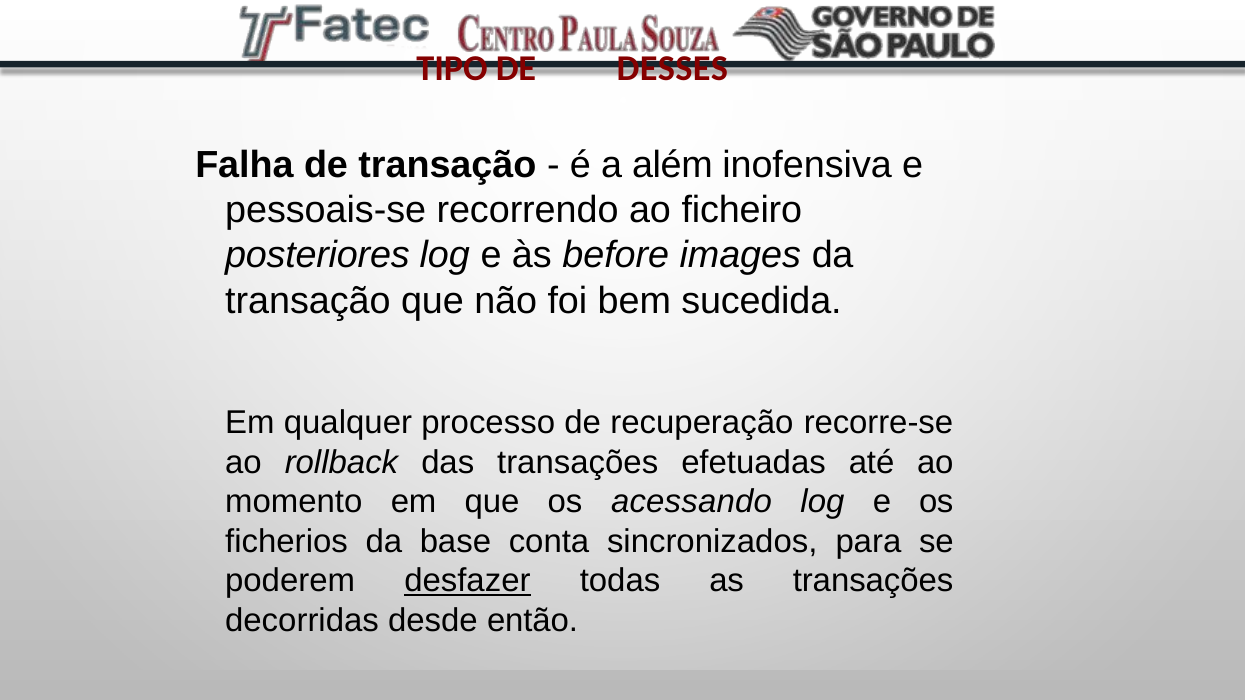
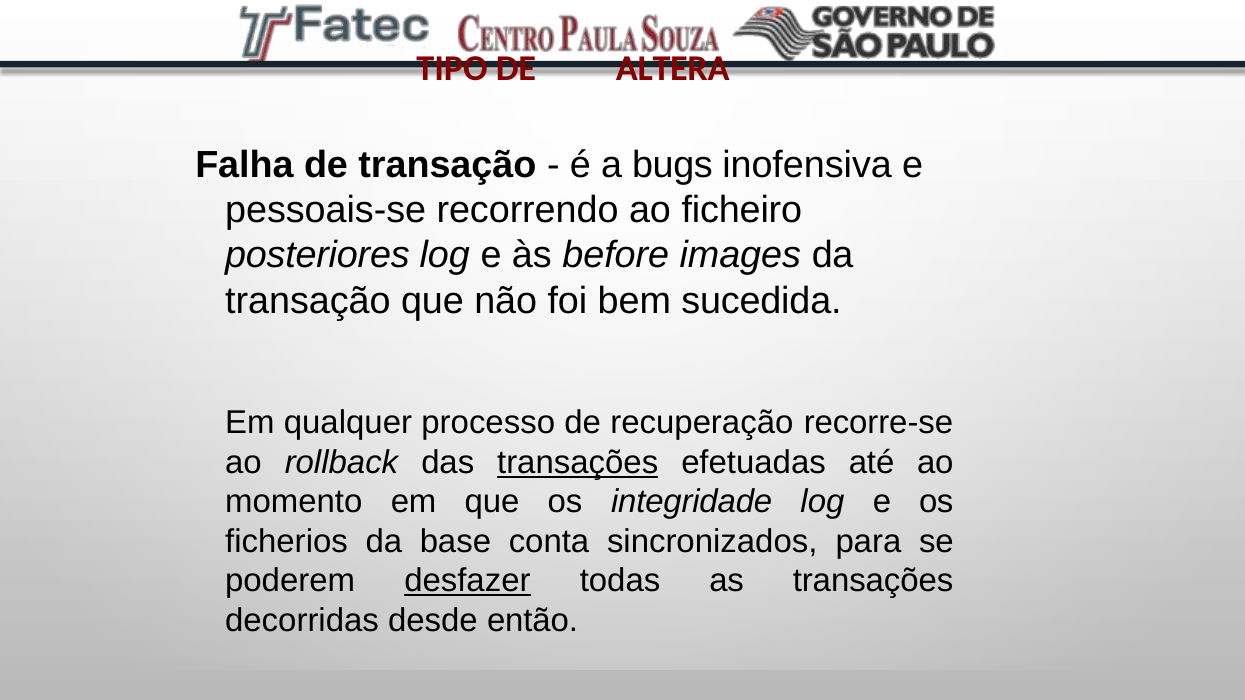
DESSES: DESSES -> ALTERA (673, 68)
além: além -> bugs (672, 165)
transações underline: none -> present (578, 463)
acessando: acessando -> integridade (692, 502)
